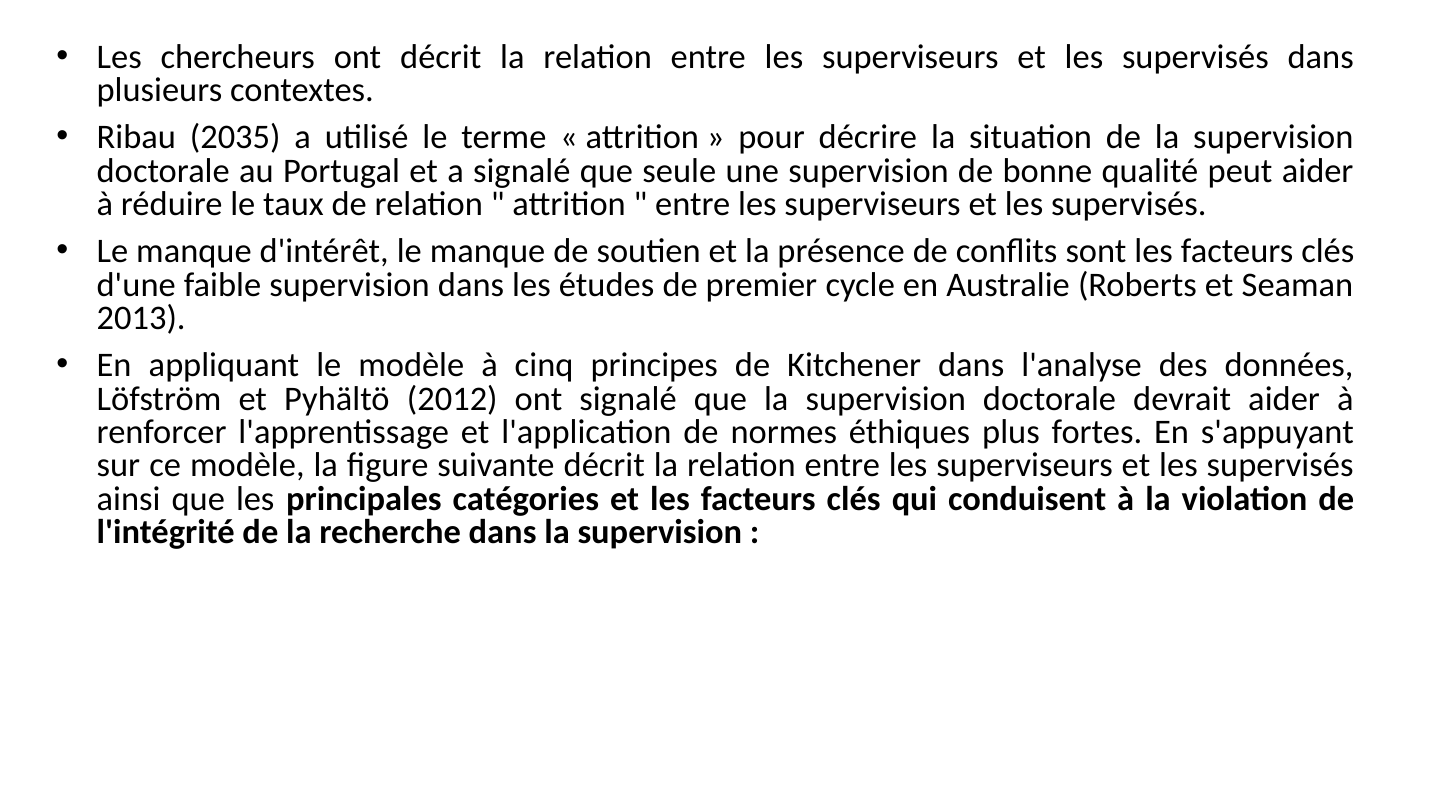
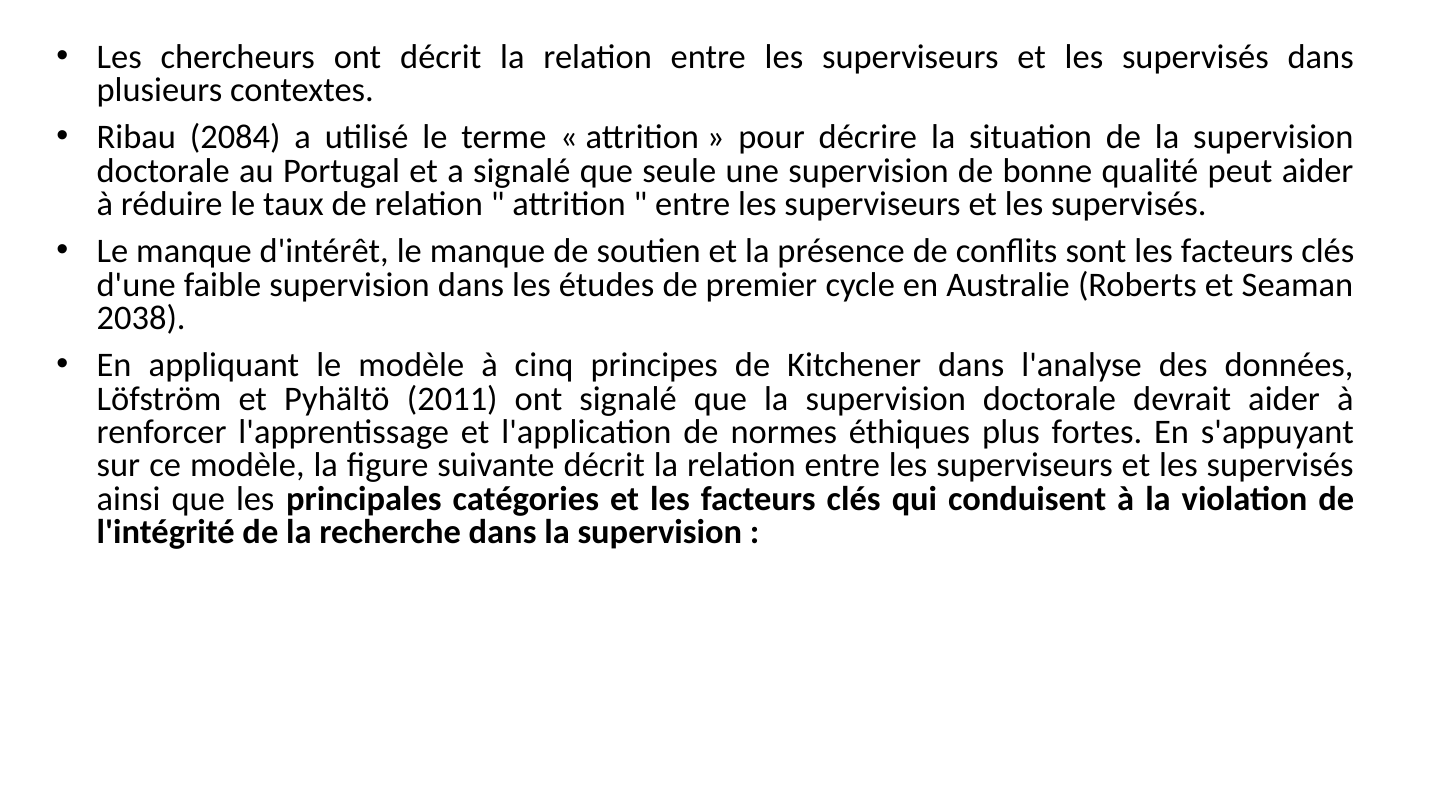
2035: 2035 -> 2084 (235, 138)
2013: 2013 -> 2038 (141, 318)
2012: 2012 -> 2011 (452, 399)
